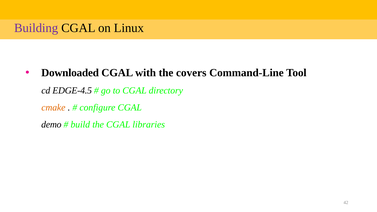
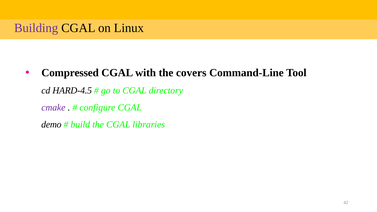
Downloaded: Downloaded -> Compressed (70, 73)
EDGE-4.5: EDGE-4.5 -> HARD-4.5 (72, 91)
cmake colour: orange -> purple (53, 108)
